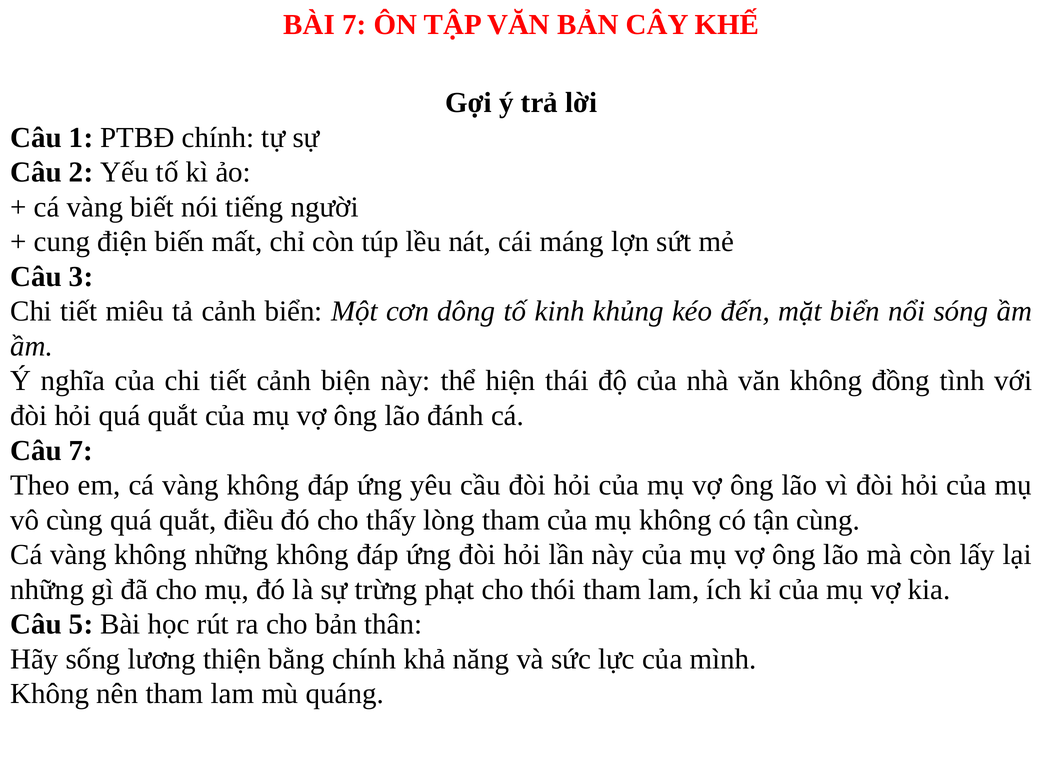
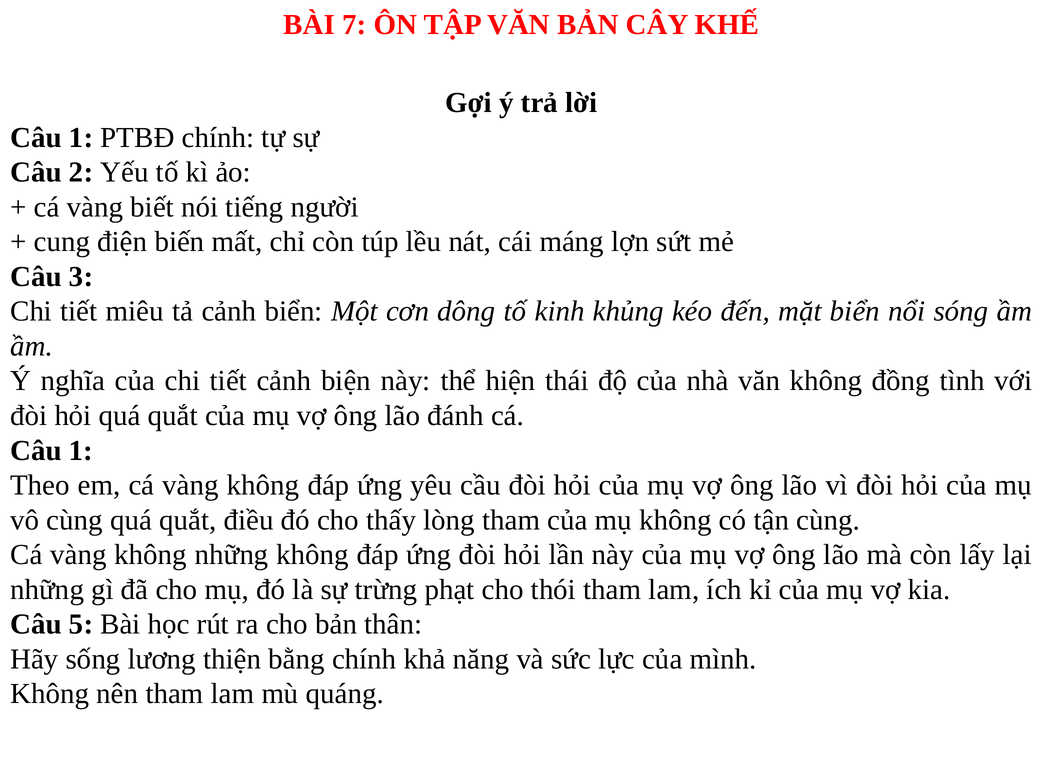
7: 7 -> 1 (81, 451)
